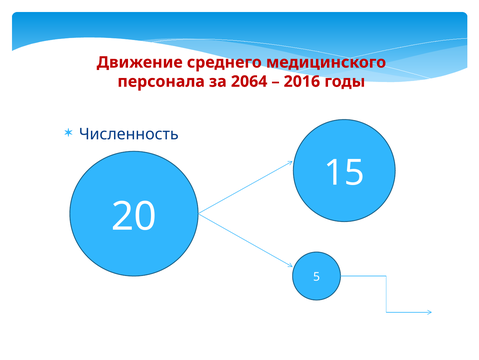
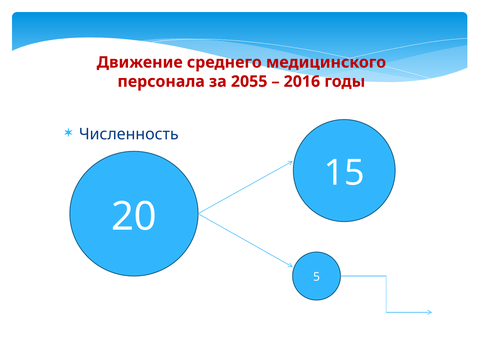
2064: 2064 -> 2055 (249, 81)
